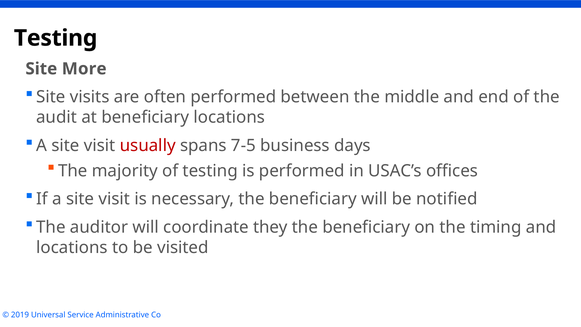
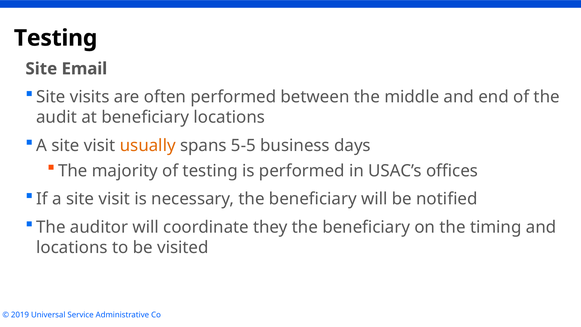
More: More -> Email (84, 69)
usually colour: red -> orange (148, 146)
7-5: 7-5 -> 5-5 (243, 146)
